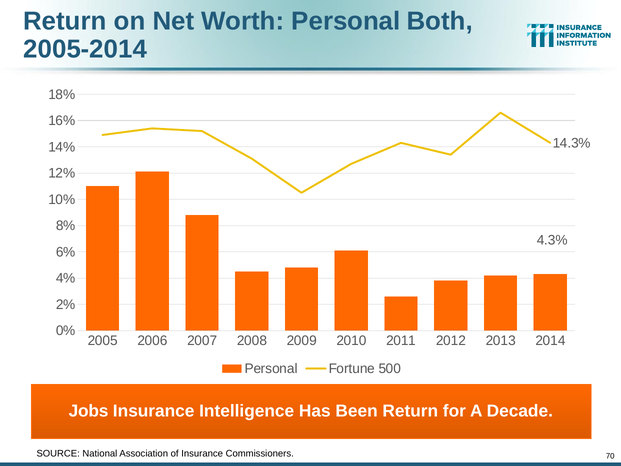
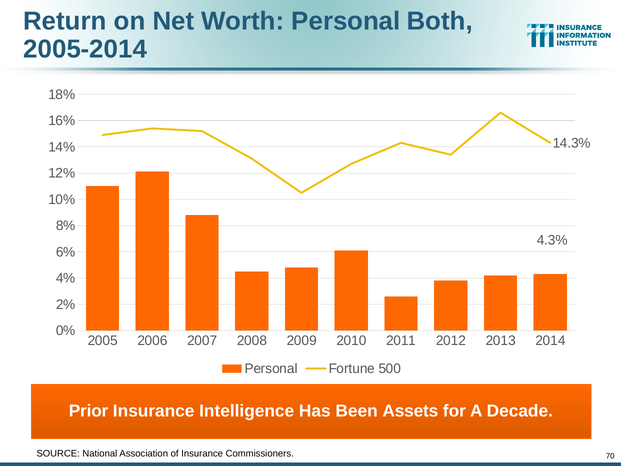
Jobs: Jobs -> Prior (89, 411)
Been Return: Return -> Assets (410, 411)
